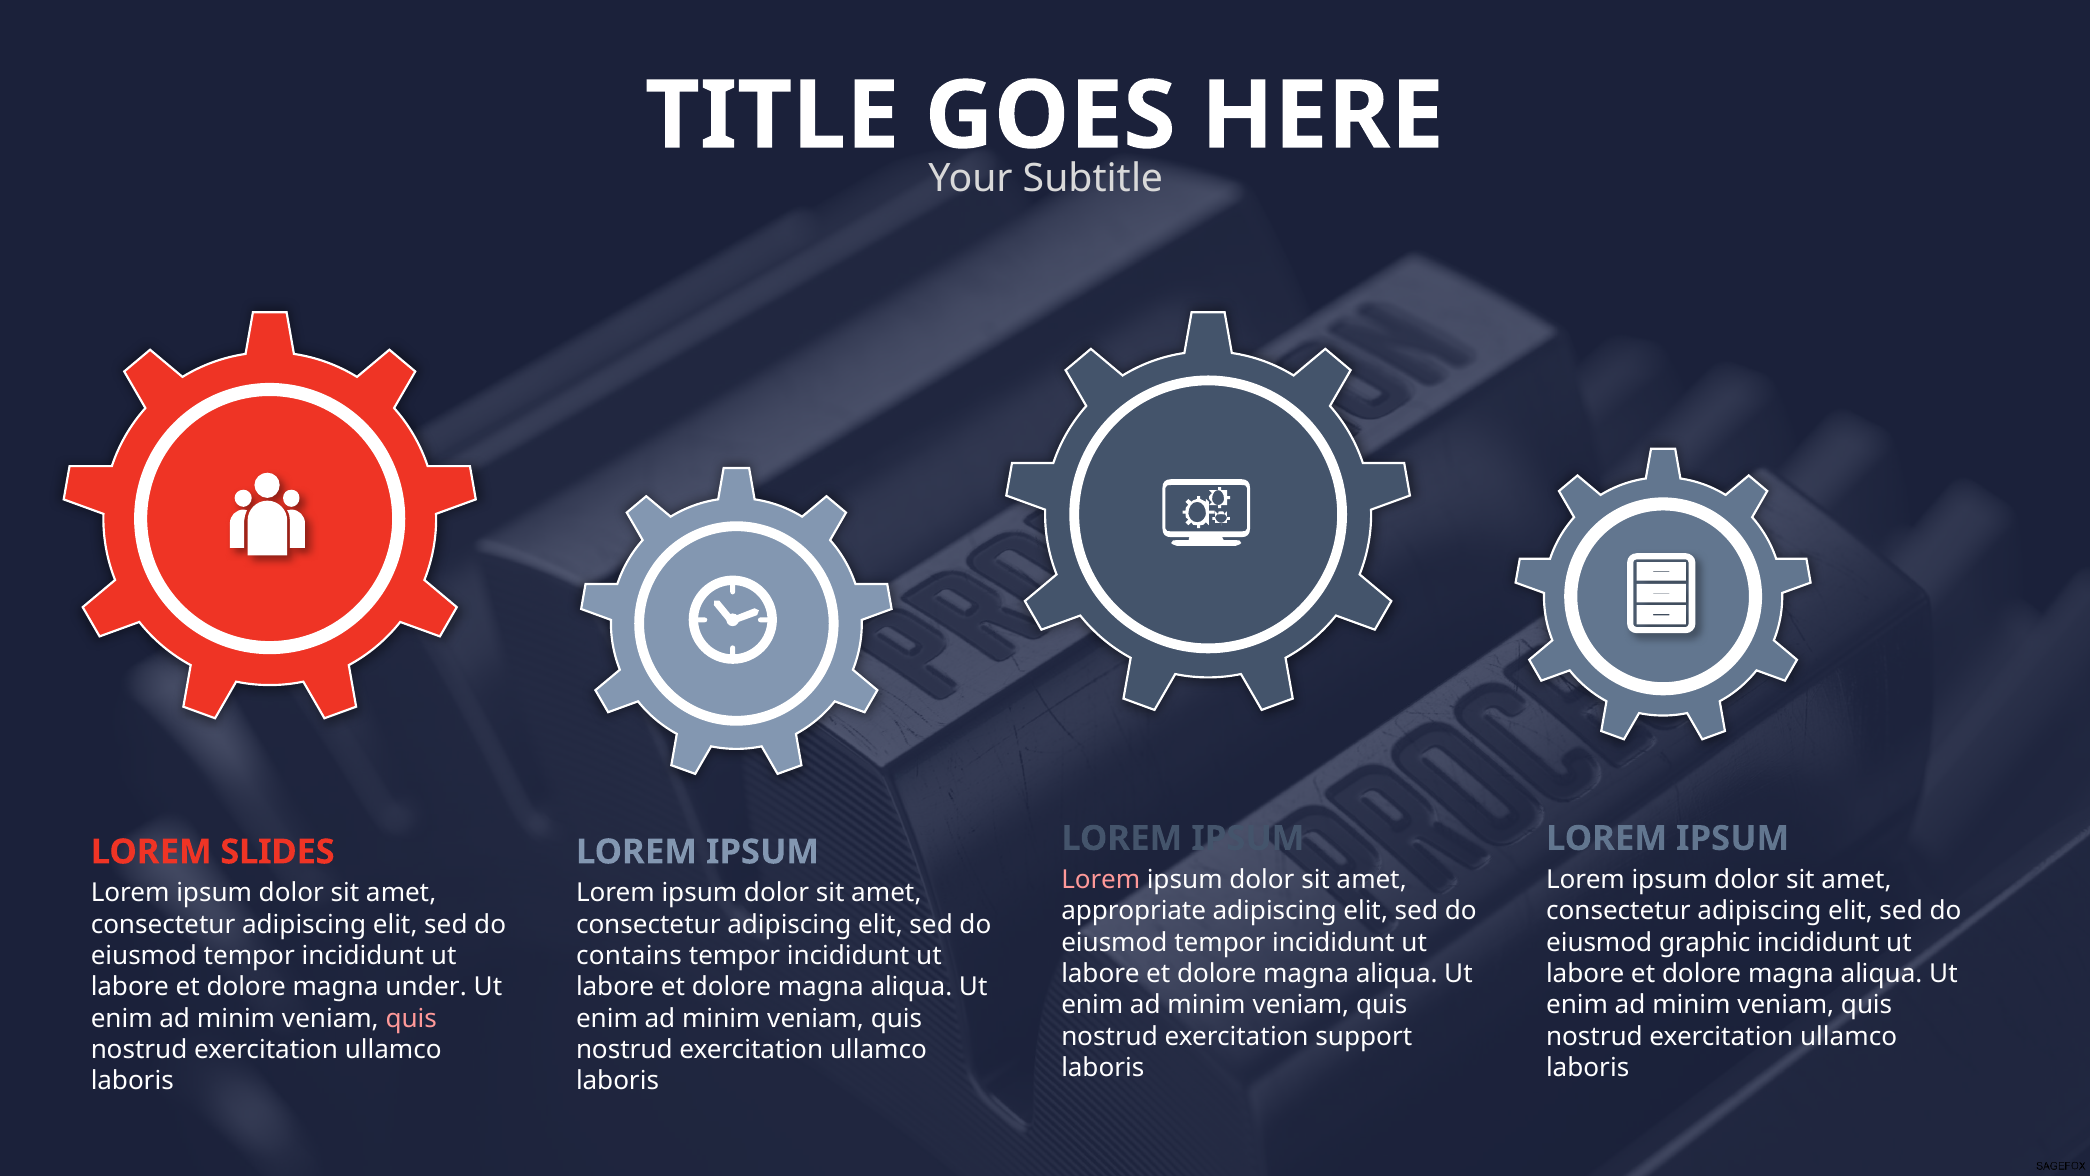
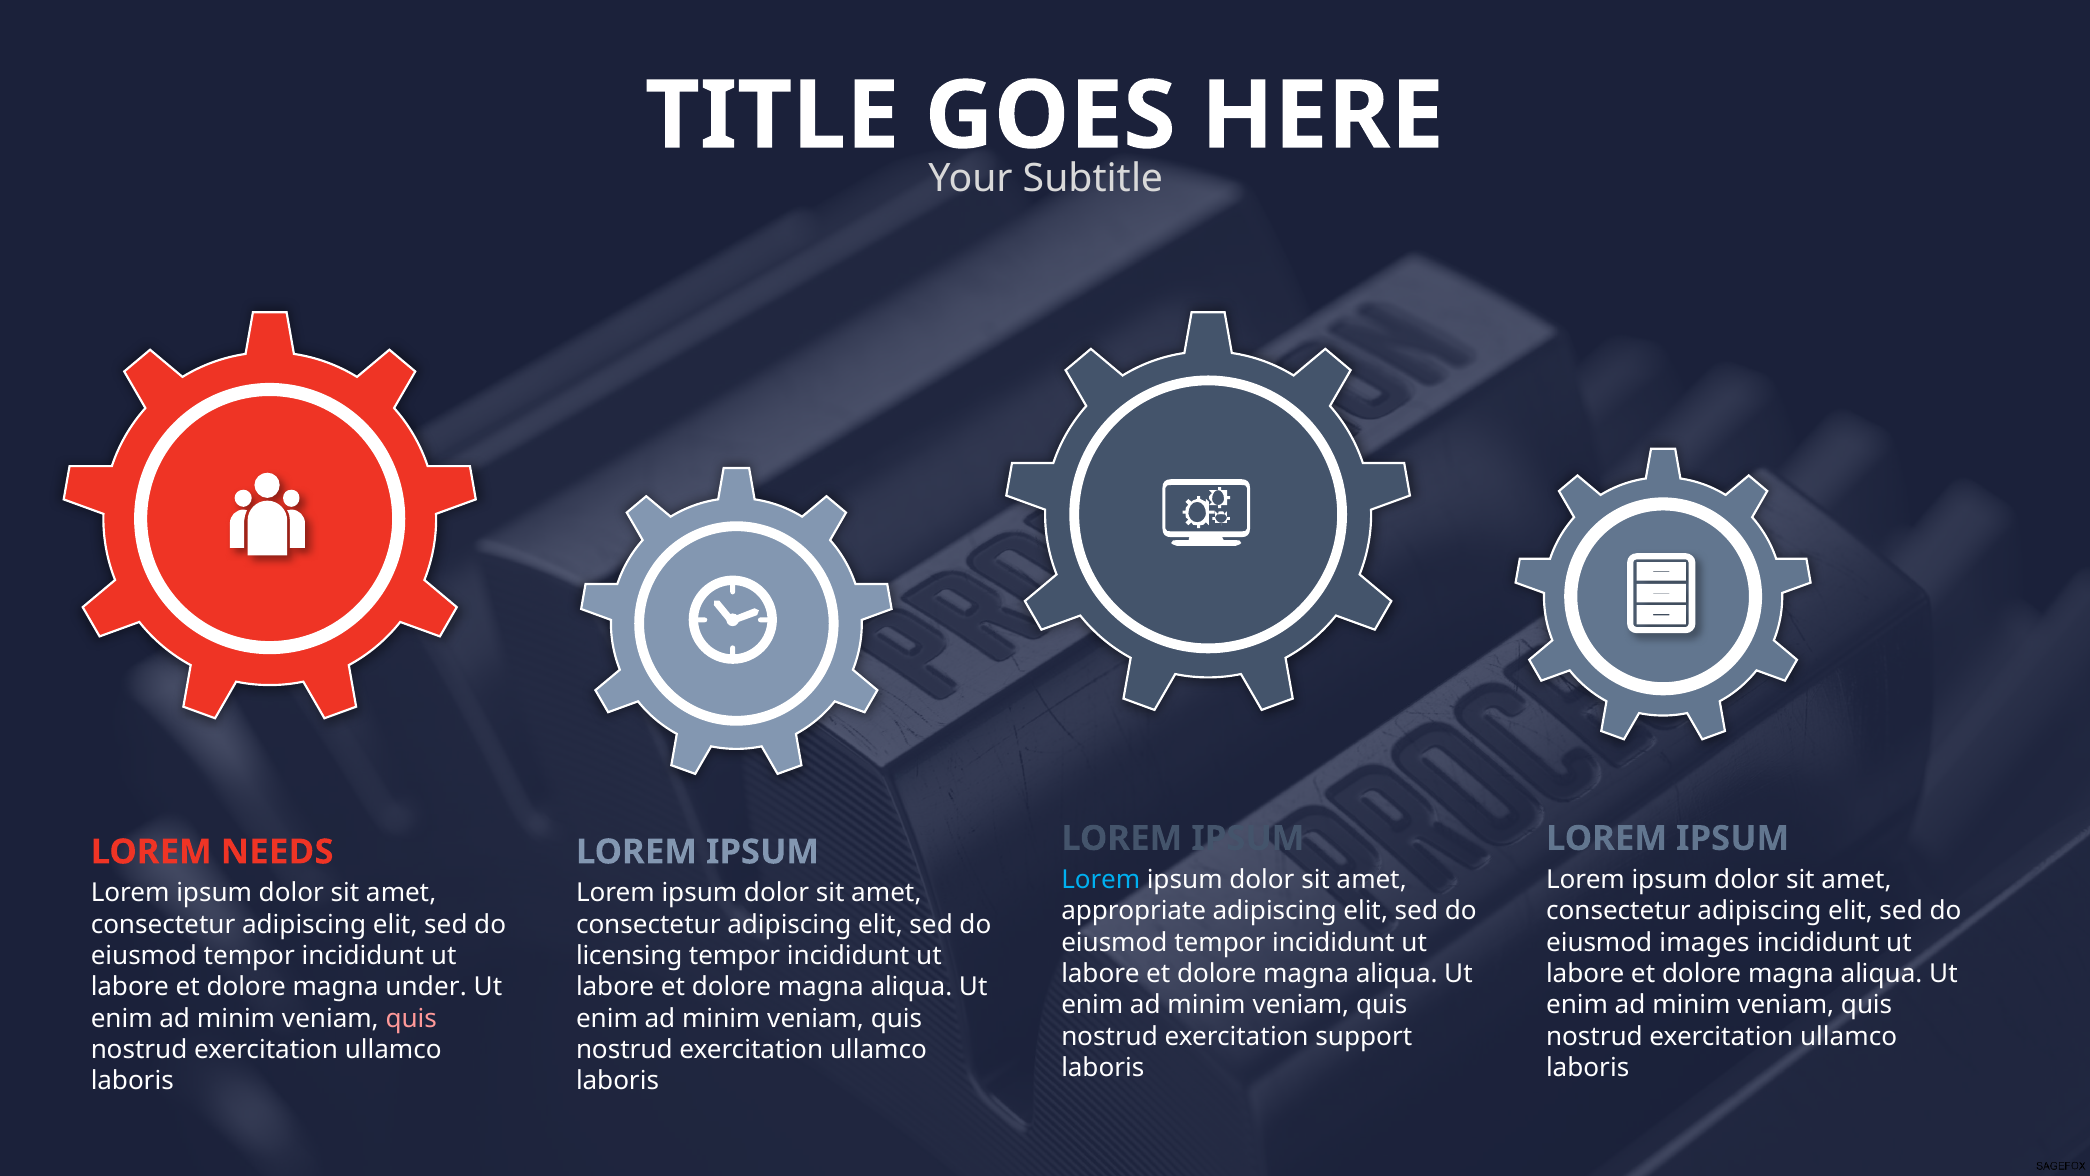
SLIDES: SLIDES -> NEEDS (277, 852)
Lorem colour: pink -> light blue (1101, 879)
graphic: graphic -> images (1704, 942)
contains: contains -> licensing (629, 956)
